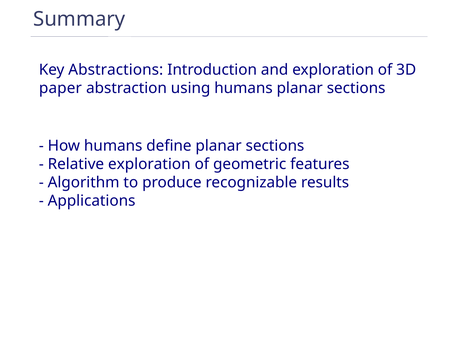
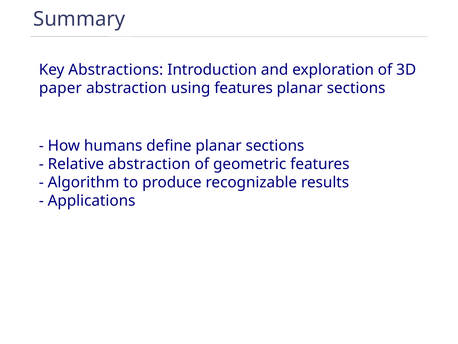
using humans: humans -> features (244, 88)
Relative exploration: exploration -> abstraction (149, 164)
